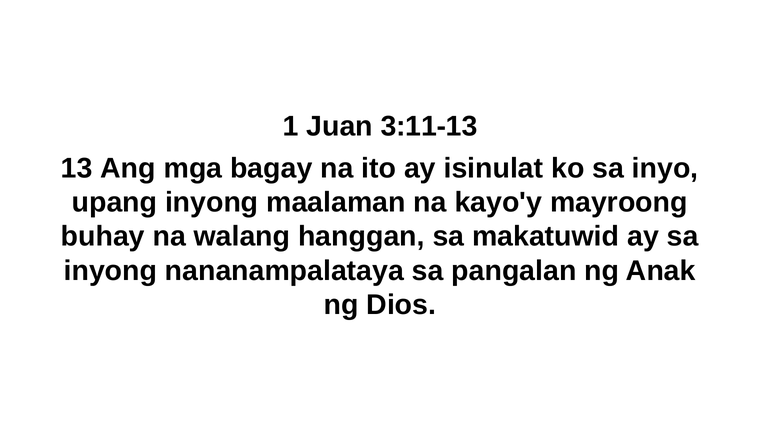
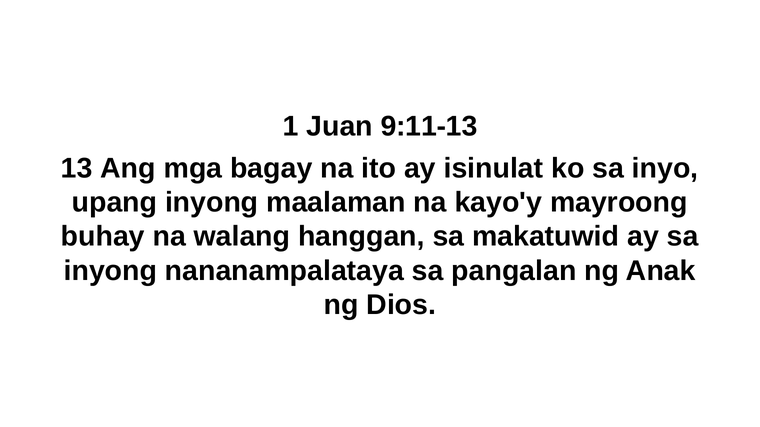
3:11-13: 3:11-13 -> 9:11-13 (429, 126)
